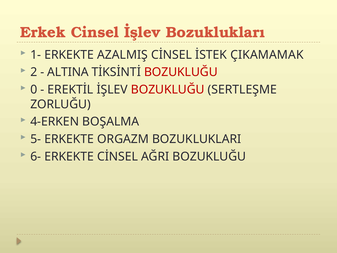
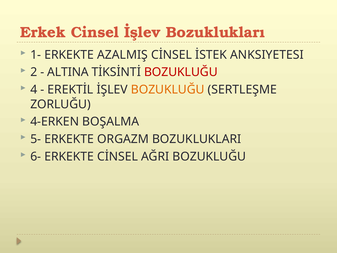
ÇIKAMAMAK: ÇIKAMAMAK -> ANKSIYETESI (267, 55)
0: 0 -> 4 (34, 90)
BOZUKLUĞU colour: red -> orange (168, 90)
